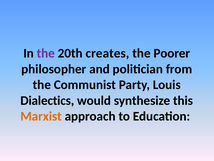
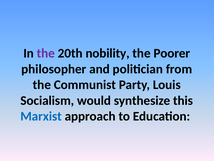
creates: creates -> nobility (108, 53)
Dialectics: Dialectics -> Socialism (47, 100)
Marxist colour: orange -> blue (41, 116)
